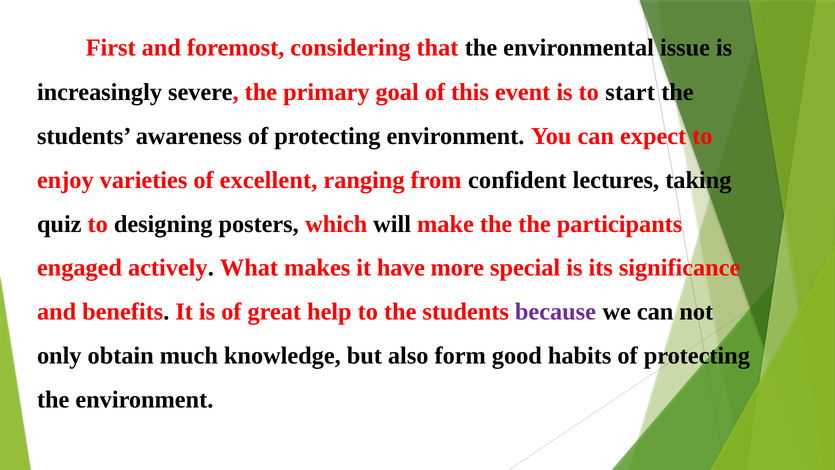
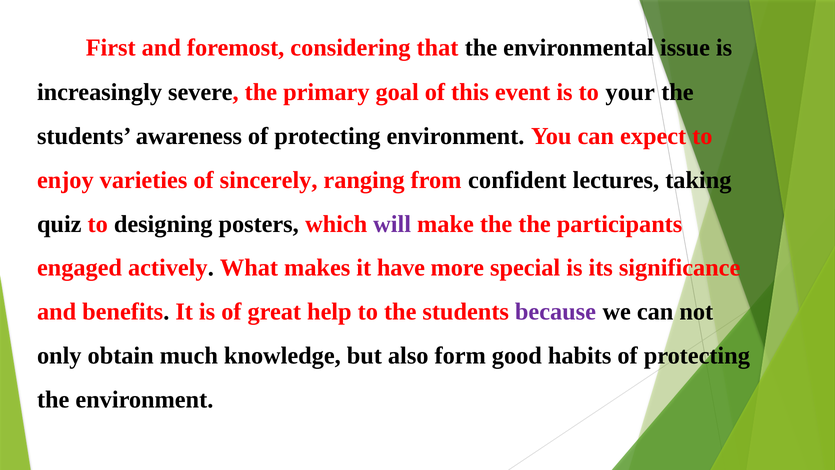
start: start -> your (630, 92)
excellent: excellent -> sincerely (269, 180)
will colour: black -> purple (392, 224)
